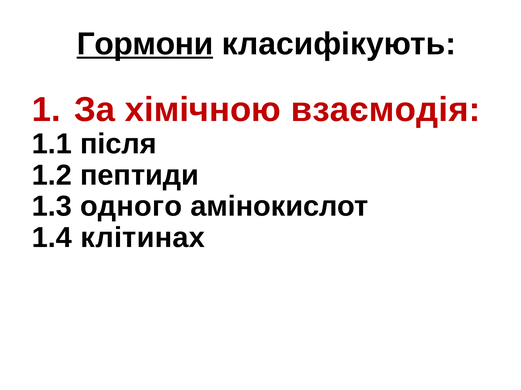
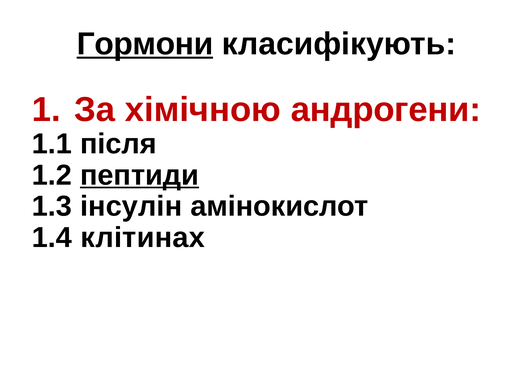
взаємодія: взаємодія -> андрогени (386, 110)
пептиди underline: none -> present (140, 175)
одного: одного -> інсулін (131, 207)
